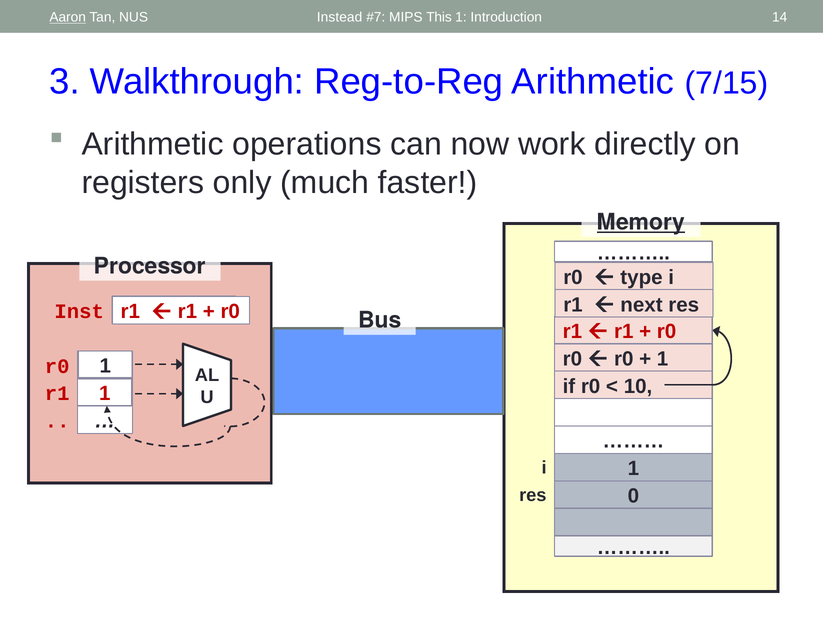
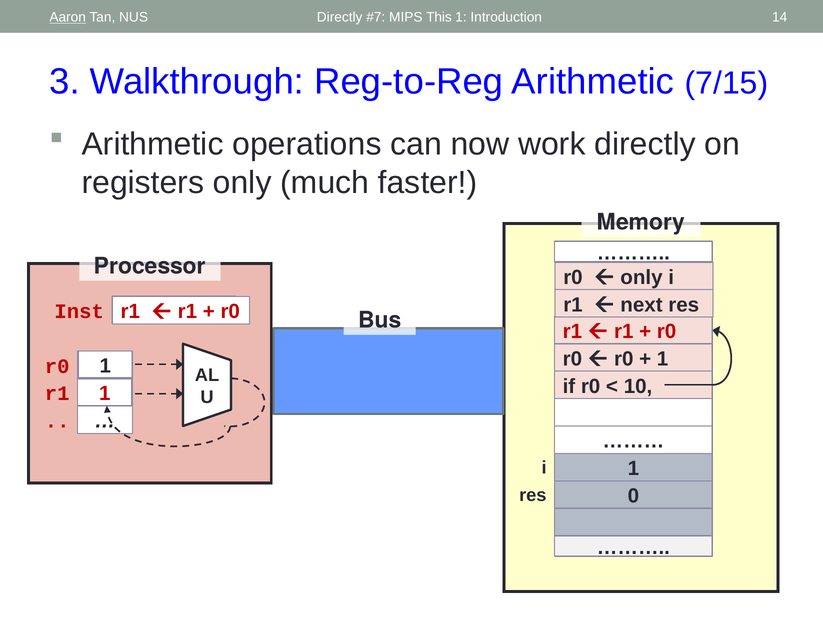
Instead: Instead -> Directly (340, 17)
Memory underline: present -> none (641, 222)
type: type -> only (641, 277)
